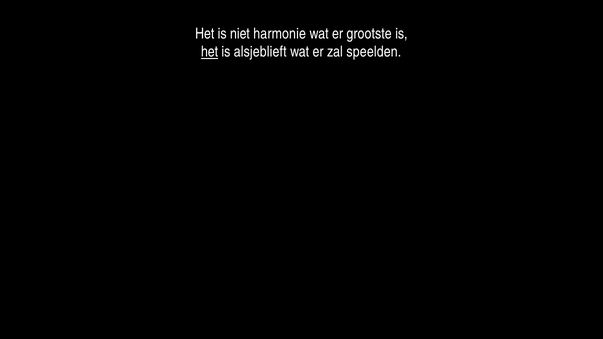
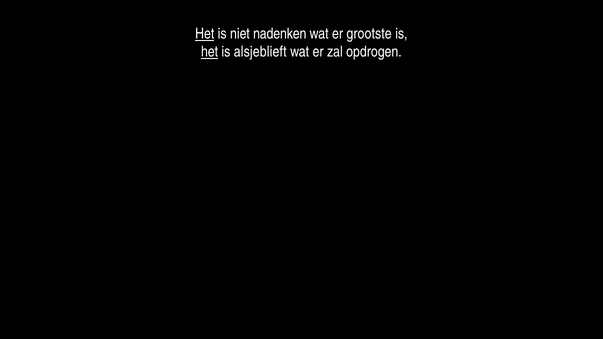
Het underline: none -> present (205, 34)
harmonie: harmonie -> nadenken (280, 34)
speelden: speelden -> opdrogen (374, 52)
